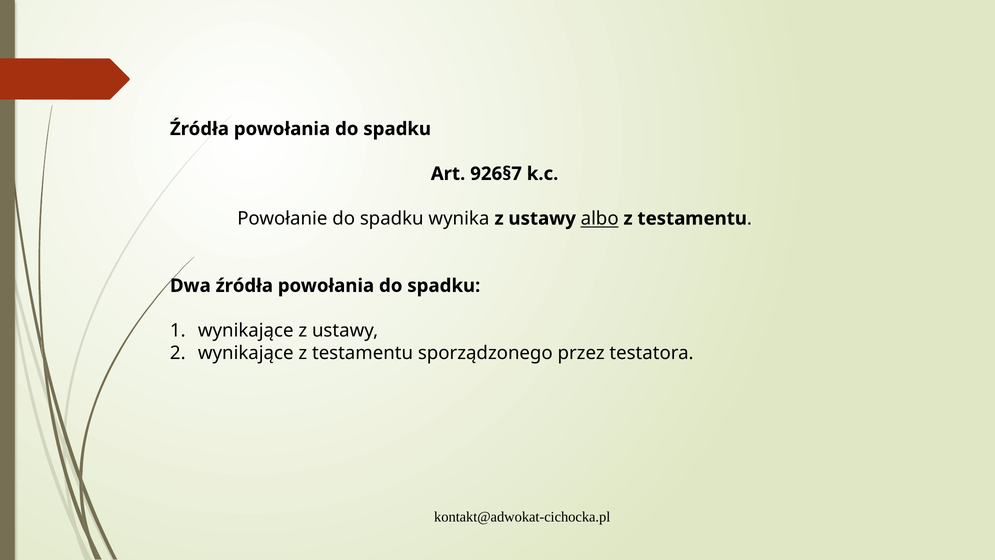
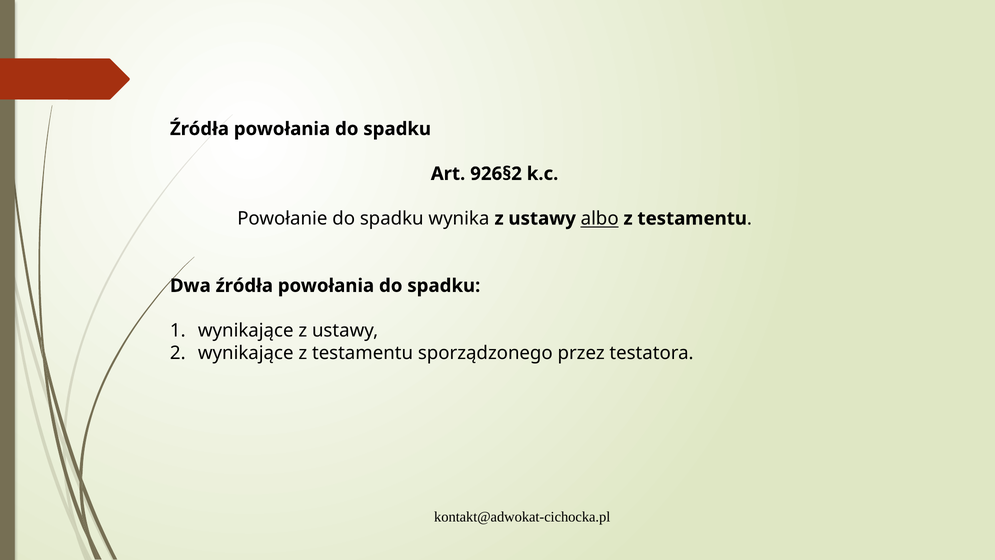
926§7: 926§7 -> 926§2 (496, 174)
